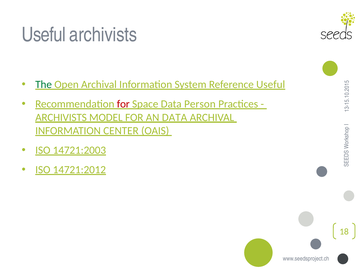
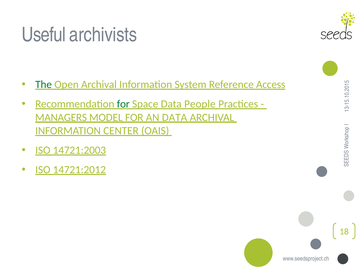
Reference Useful: Useful -> Access (271, 84)
for colour: red -> green (123, 104)
Person: Person -> People (200, 104)
ARCHIVISTS: ARCHIVISTS -> MANAGERS (61, 117)
